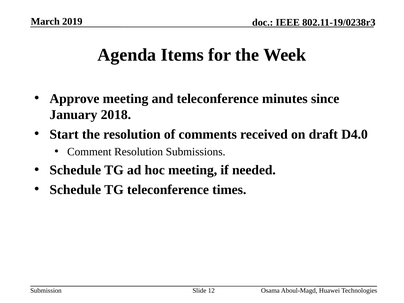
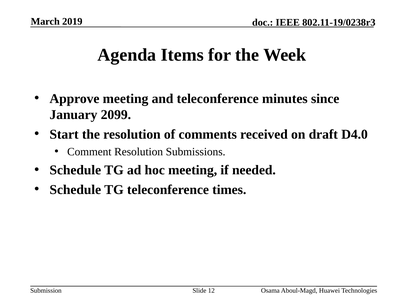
2018: 2018 -> 2099 (116, 115)
